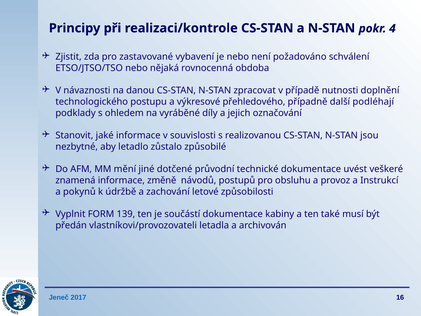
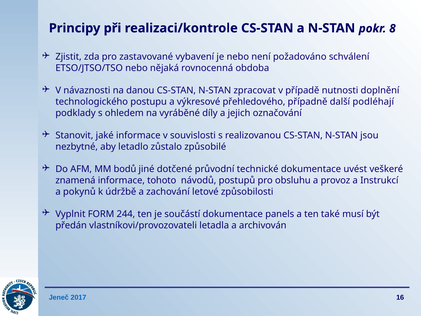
4: 4 -> 8 (392, 29)
mění: mění -> bodů (125, 169)
změně: změně -> tohoto (162, 180)
139: 139 -> 244 (126, 214)
kabiny: kabiny -> panels (280, 214)
